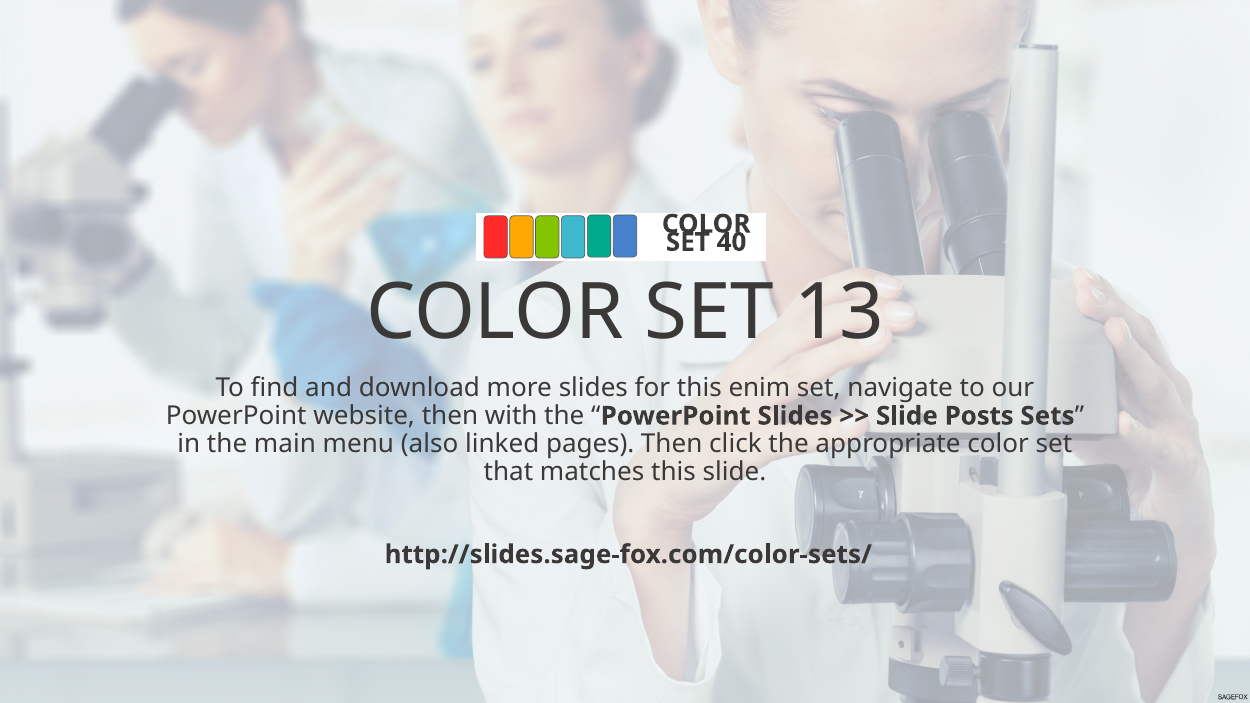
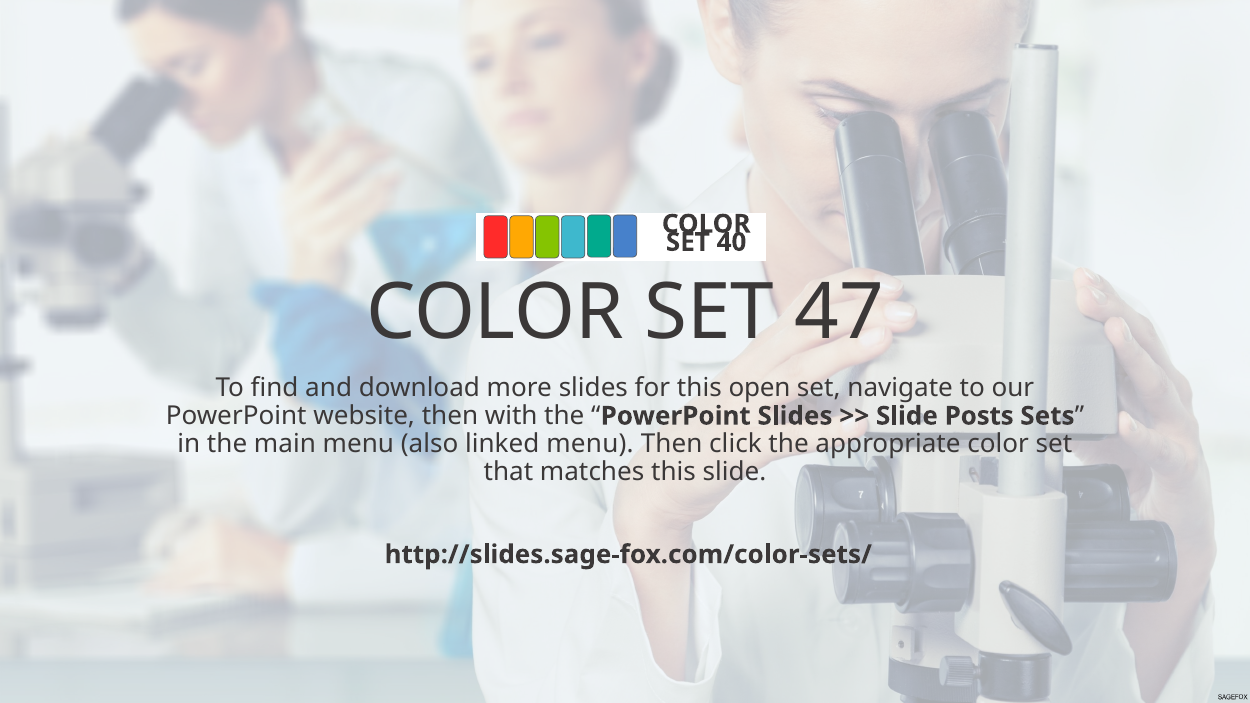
13: 13 -> 47 (839, 312)
enim: enim -> open (759, 388)
linked pages: pages -> menu (590, 444)
